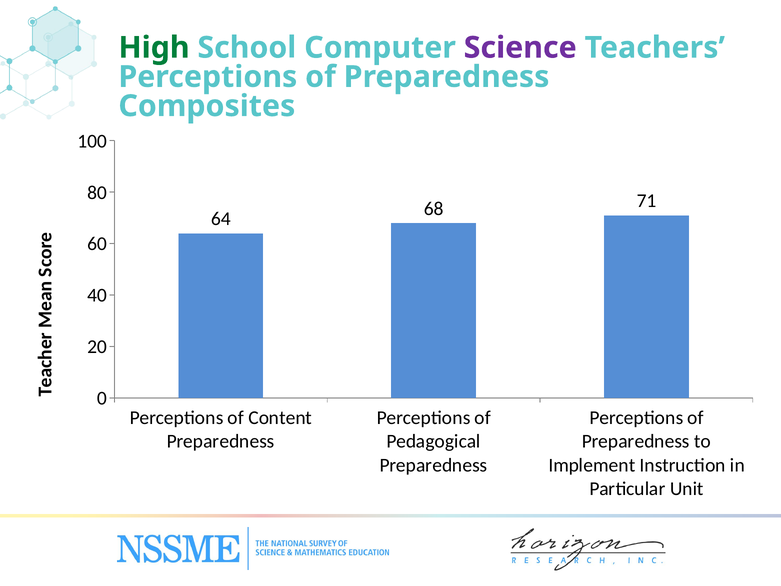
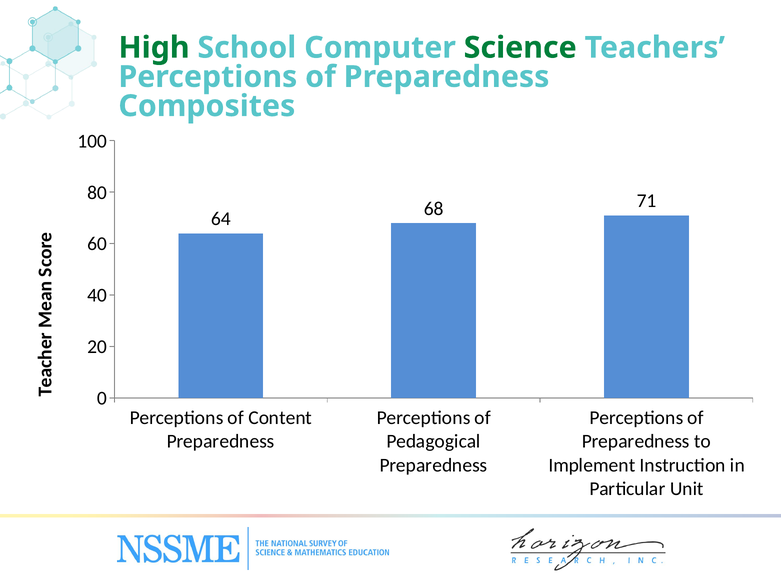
Science colour: purple -> green (520, 48)
